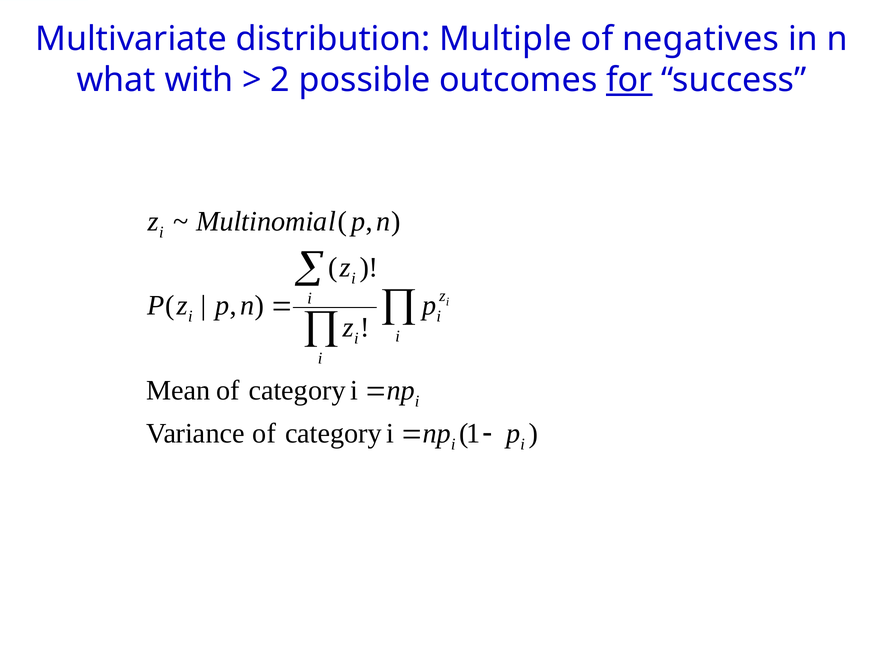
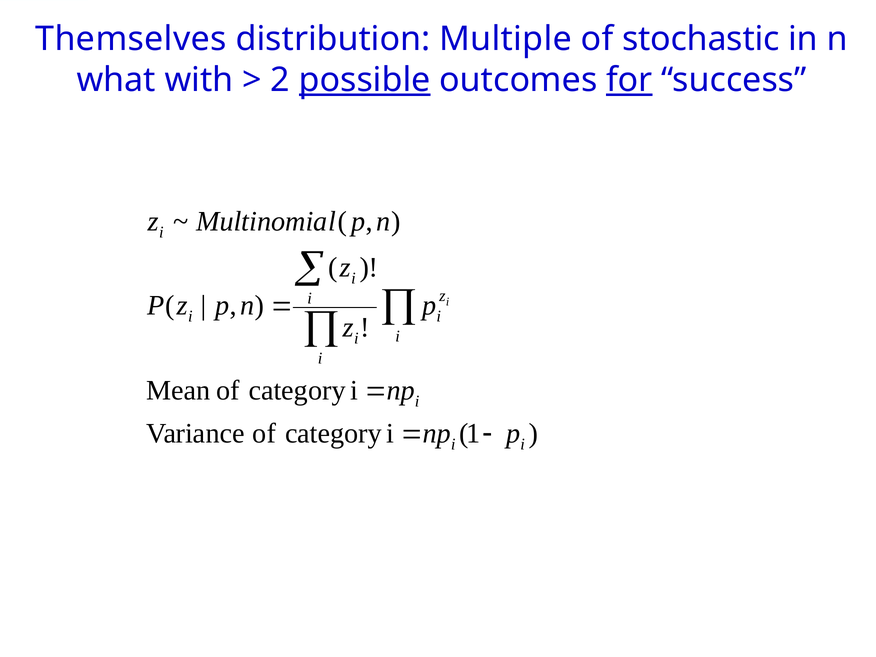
Multivariate: Multivariate -> Themselves (131, 39)
negatives: negatives -> stochastic (701, 39)
possible underline: none -> present (365, 80)
